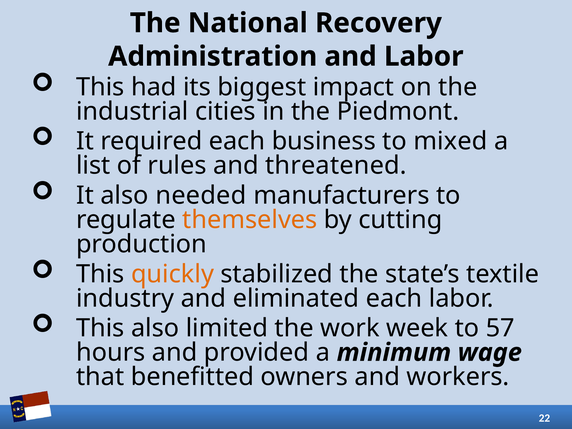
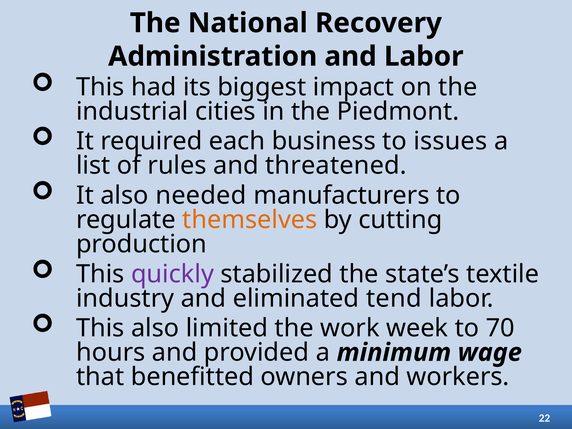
mixed: mixed -> issues (450, 141)
quickly colour: orange -> purple (172, 274)
eliminated each: each -> tend (394, 298)
57: 57 -> 70 (500, 328)
